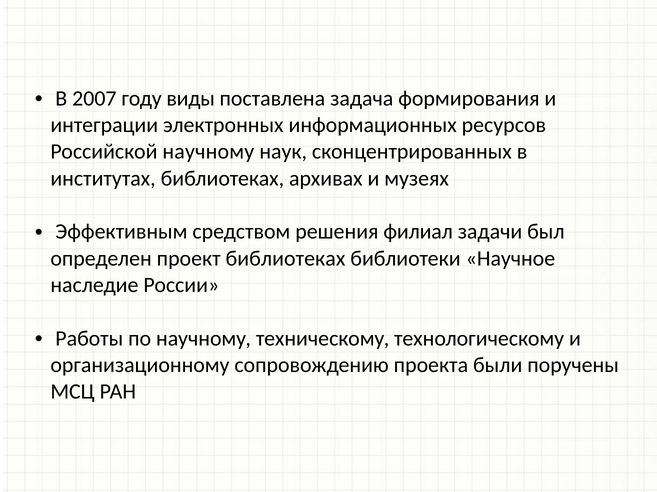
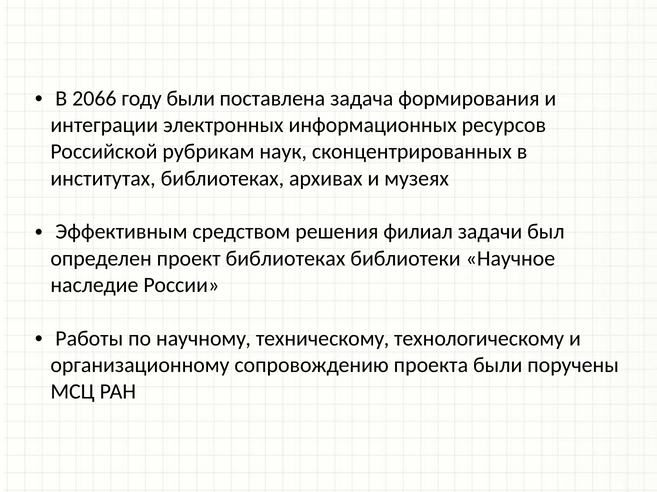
2007: 2007 -> 2066 (94, 98)
году виды: виды -> были (191, 98)
Российской научному: научному -> рубрикам (208, 152)
